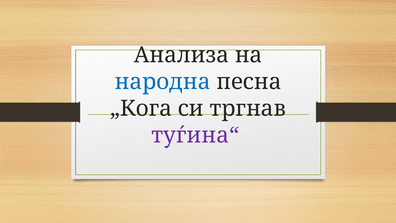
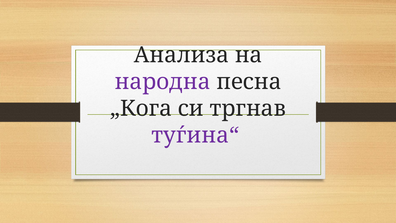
народна colour: blue -> purple (163, 82)
